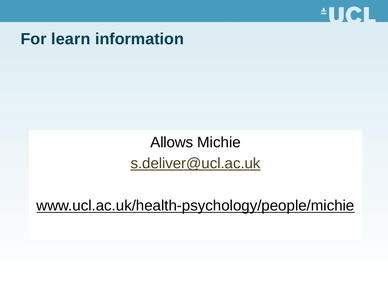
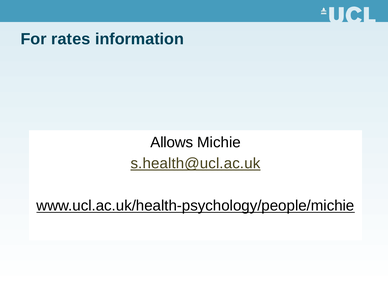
learn: learn -> rates (71, 39)
s.deliver@ucl.ac.uk: s.deliver@ucl.ac.uk -> s.health@ucl.ac.uk (195, 163)
